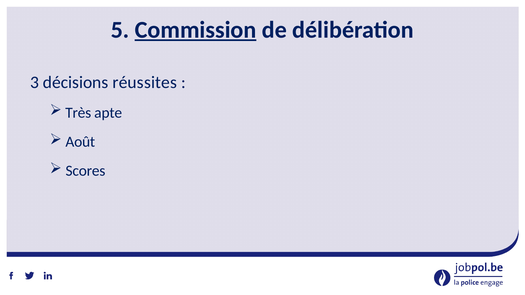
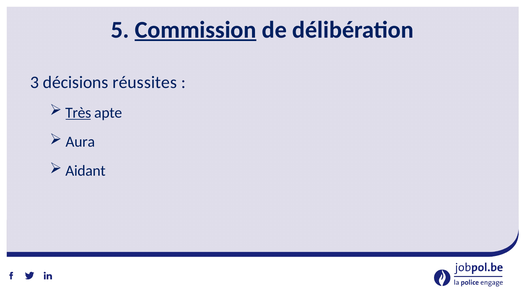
Très underline: none -> present (78, 113)
Août: Août -> Aura (80, 142)
Scores: Scores -> Aidant (85, 171)
